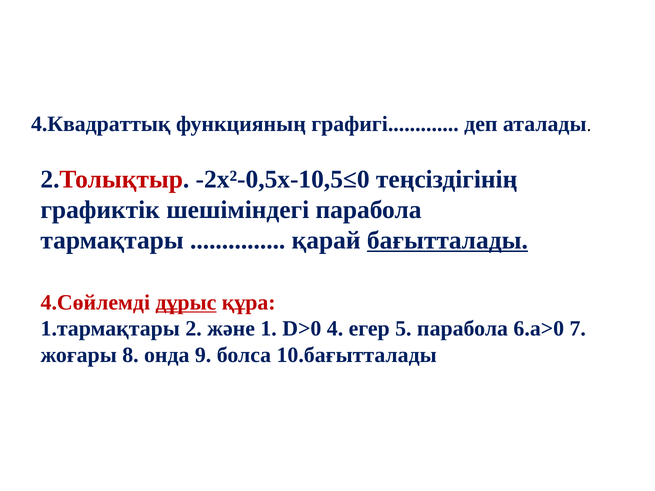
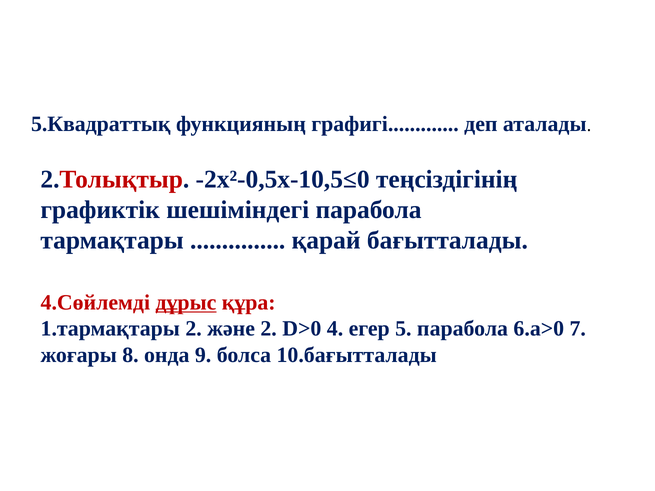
4.Квадраттық: 4.Квадраттық -> 5.Квадраттық (101, 124)
бағытталады underline: present -> none (447, 241)
және 1: 1 -> 2 (269, 329)
